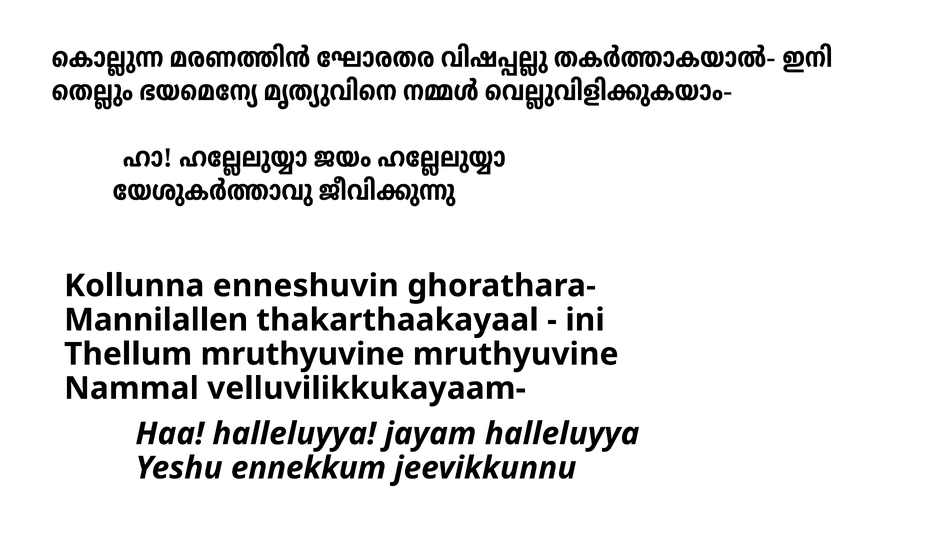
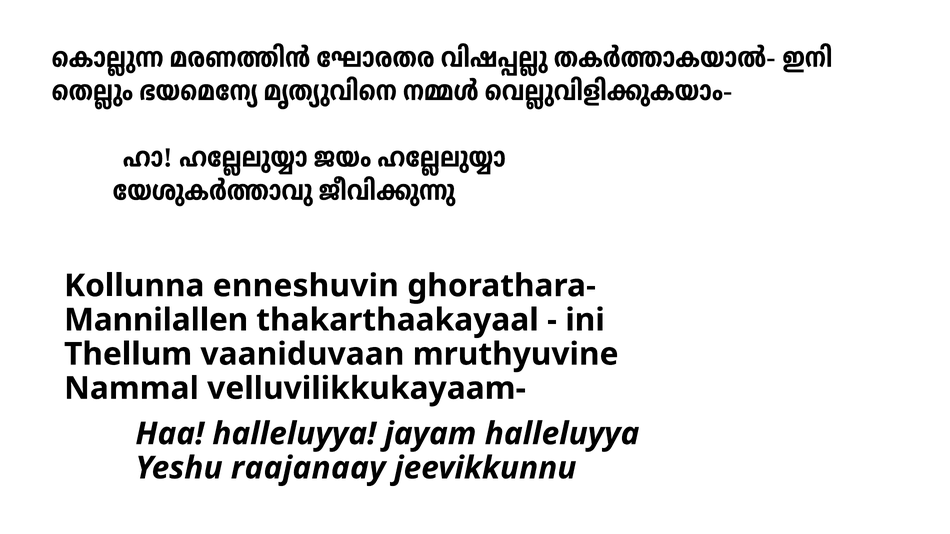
Thellum mruthyuvine: mruthyuvine -> vaaniduvaan (302, 354)
ennekkum: ennekkum -> raajanaay (308, 468)
